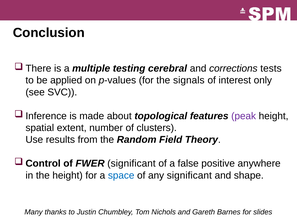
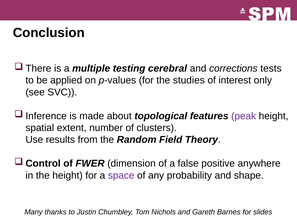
signals: signals -> studies (189, 80)
FWER significant: significant -> dimension (132, 163)
space colour: blue -> purple (121, 175)
any significant: significant -> probability (189, 175)
